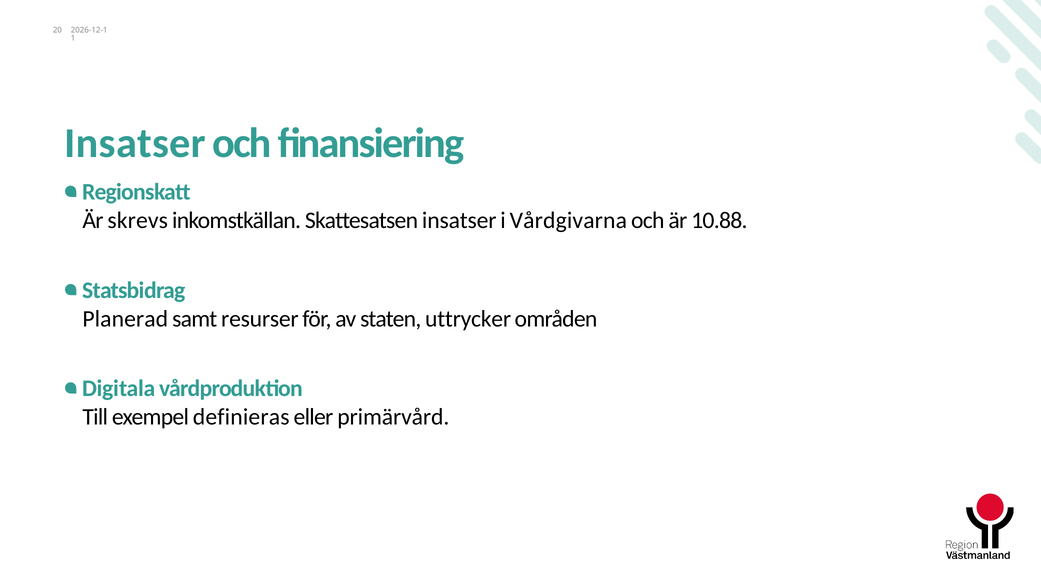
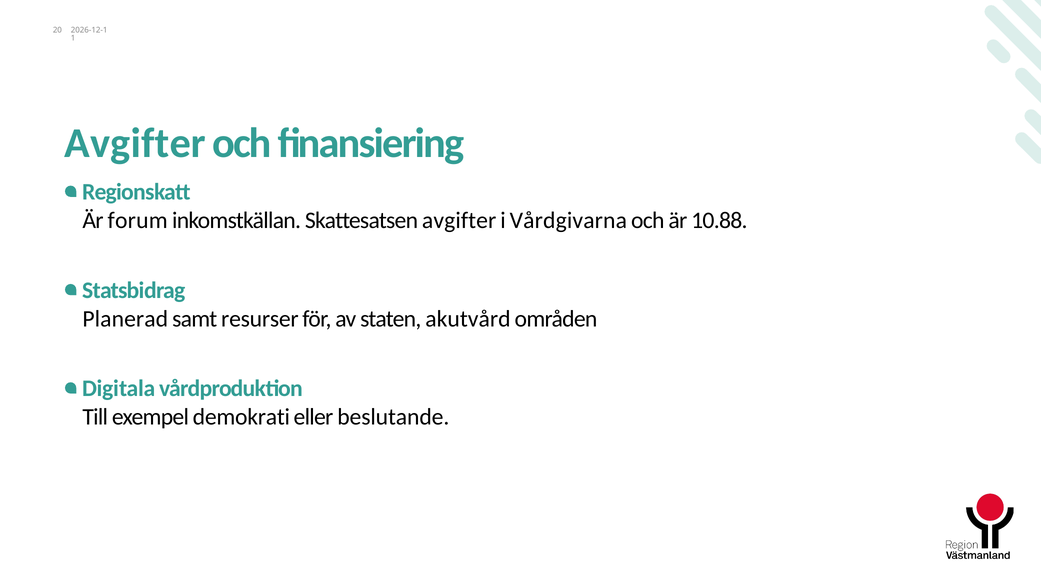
Insatser: Insatser -> Avgifter (135, 143)
skrevs: skrevs -> forum (138, 220)
Skattesatsen insatser: insatser -> avgifter (459, 220)
uttrycker: uttrycker -> akutvård (468, 319)
definieras: definieras -> demokrati (241, 417)
primärvård: primärvård -> beslutande (393, 417)
